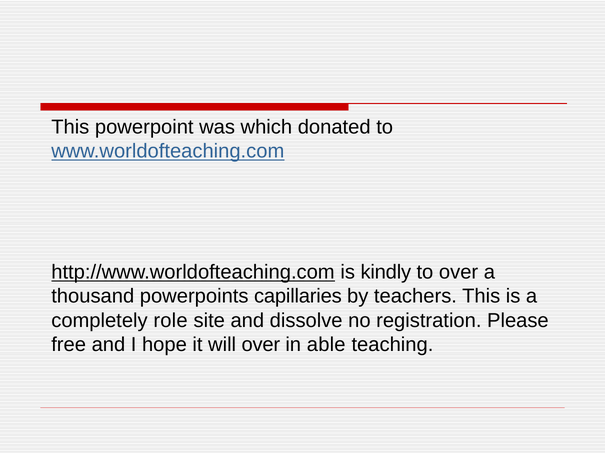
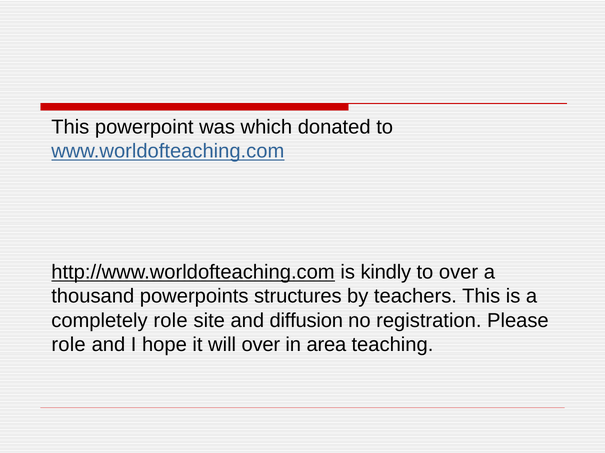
capillaries: capillaries -> structures (298, 297)
dissolve: dissolve -> diffusion (306, 321)
free: free -> role (69, 345)
able: able -> area (326, 345)
